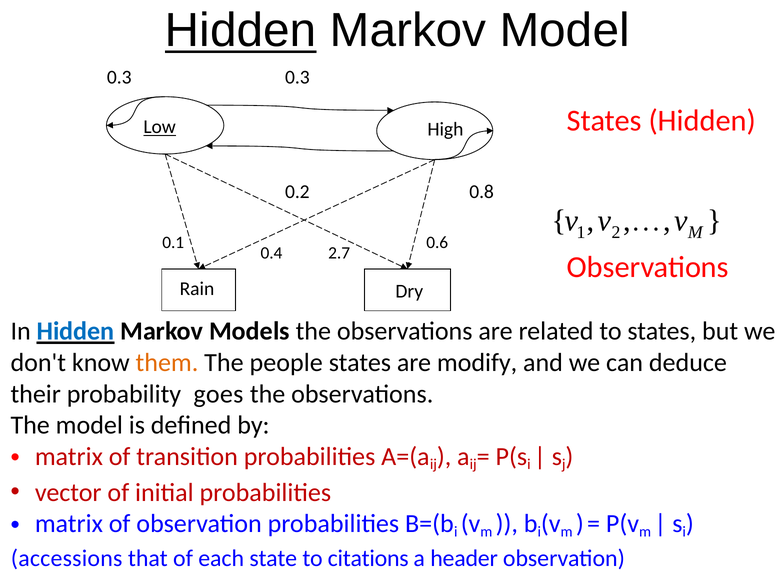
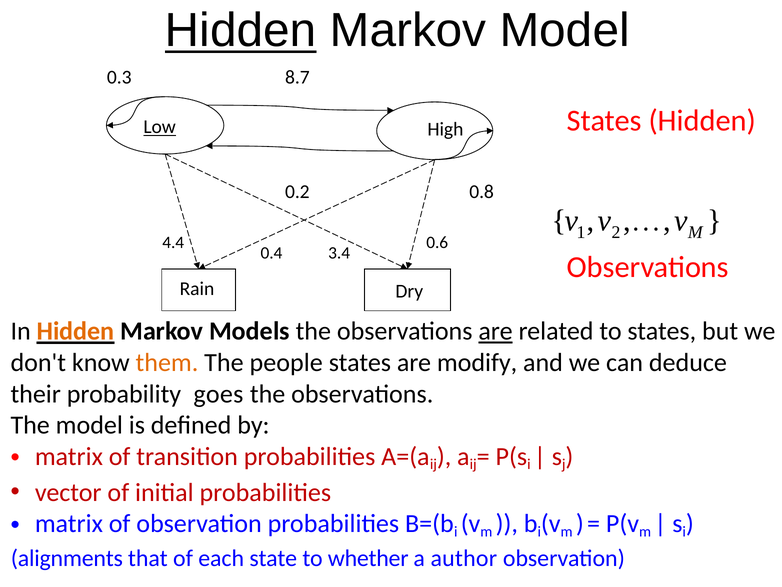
0.3: 0.3 -> 8.7 (297, 77)
0.1: 0.1 -> 4.4 (173, 242)
2.7: 2.7 -> 3.4 (339, 253)
Hidden colour: blue -> orange (76, 331)
are underline: none -> present (496, 331)
accessions: accessions -> alignments (67, 558)
citations: citations -> whether (368, 558)
header: header -> author (464, 558)
